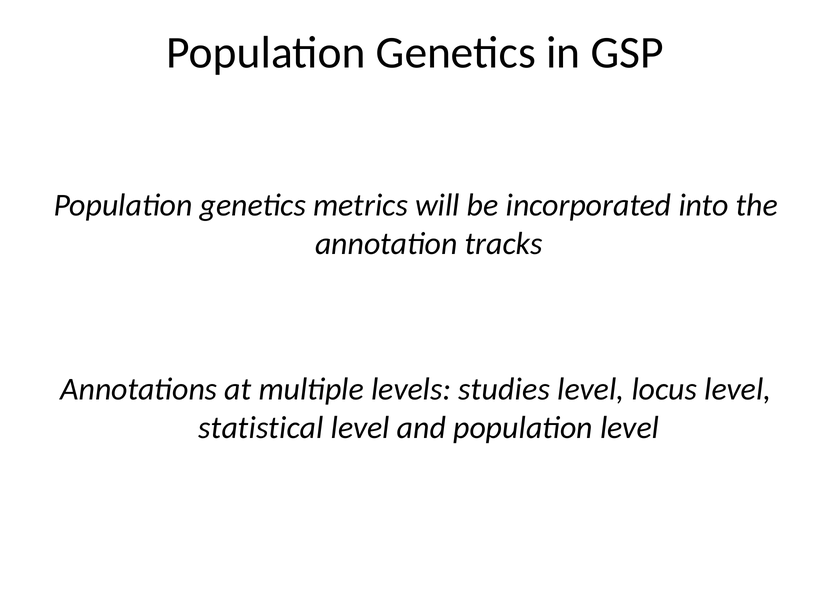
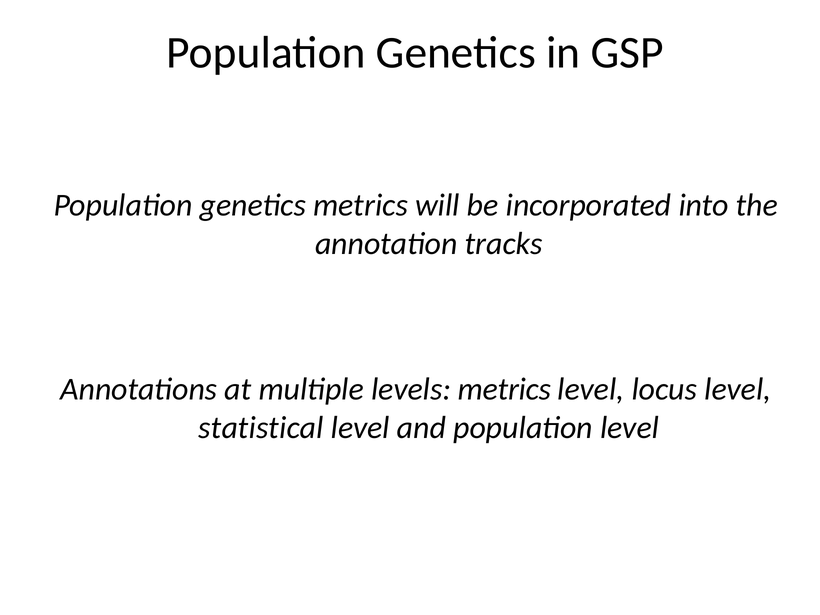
levels studies: studies -> metrics (504, 389)
